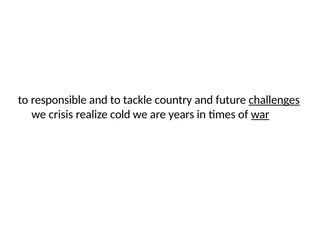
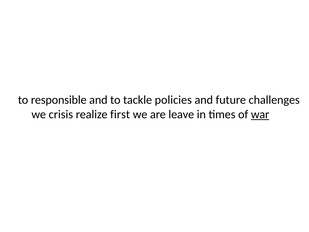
country: country -> policies (173, 100)
challenges underline: present -> none (274, 100)
cold: cold -> first (120, 114)
years: years -> leave (181, 114)
